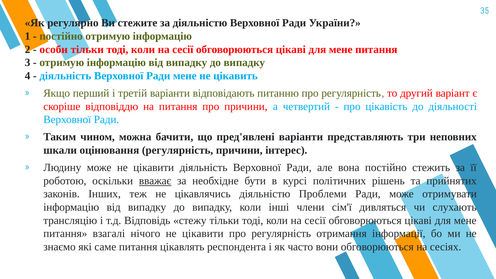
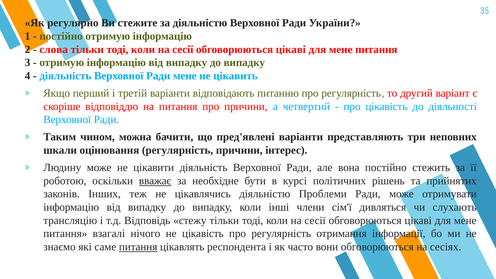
особи: особи -> слова (54, 49)
нічого не цікавити: цікавити -> цікавість (203, 234)
питання underline: none -> present (138, 247)
